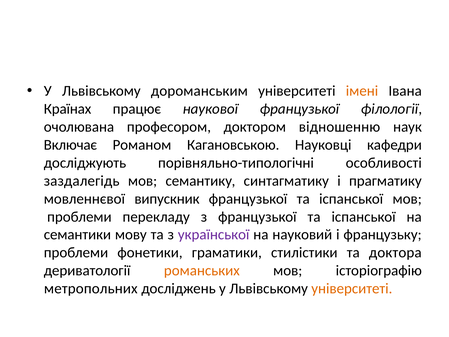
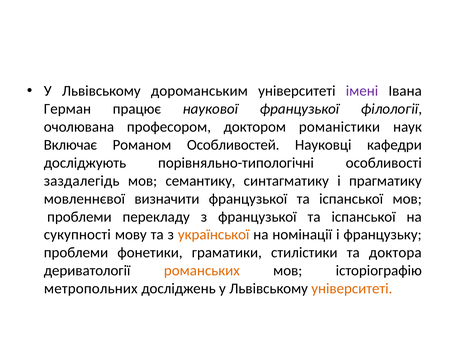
імені colour: orange -> purple (362, 91)
Країнах: Країнах -> Герман (67, 109)
відношенню: відношенню -> романістики (339, 127)
Кагановською: Кагановською -> Особливостей (233, 145)
випускник: випускник -> визначити (167, 199)
семантики: семантики -> сукупності (77, 235)
української colour: purple -> orange (214, 235)
науковий: науковий -> номінації (302, 235)
